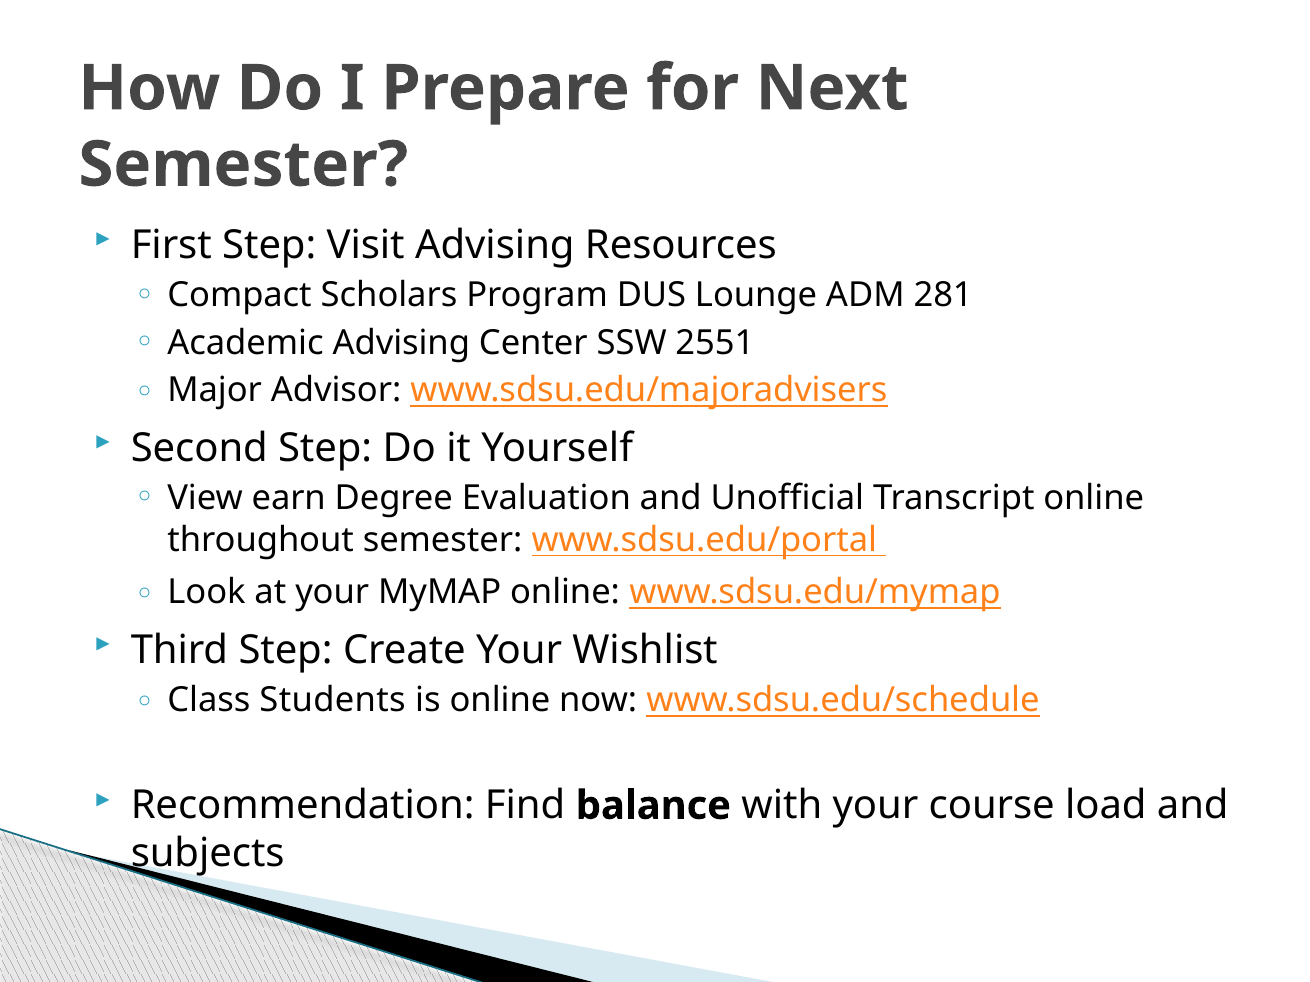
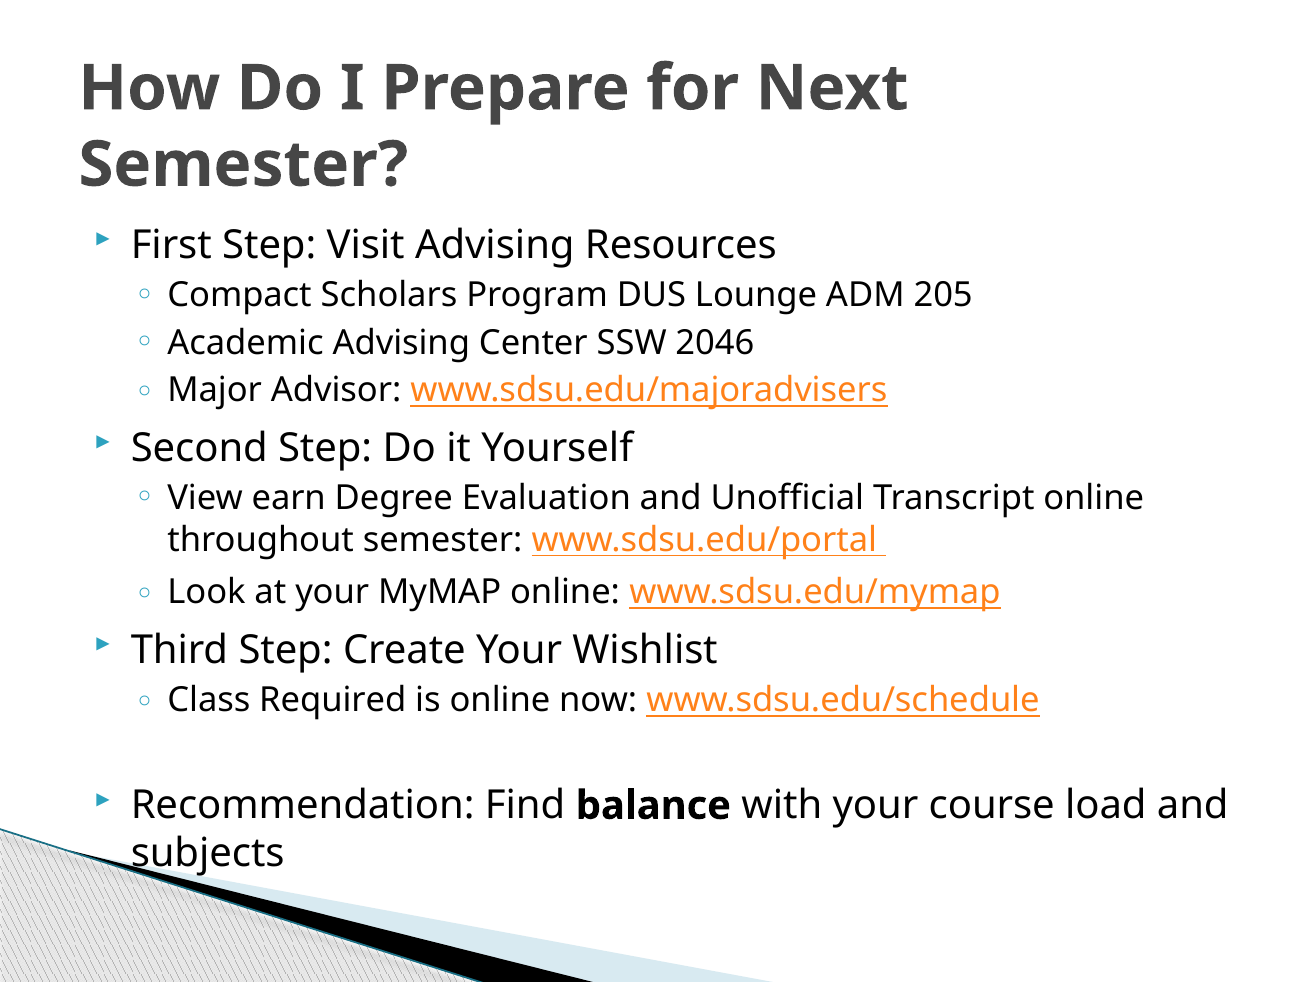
281: 281 -> 205 (943, 296)
2551: 2551 -> 2046 (715, 343)
Students: Students -> Required (333, 701)
